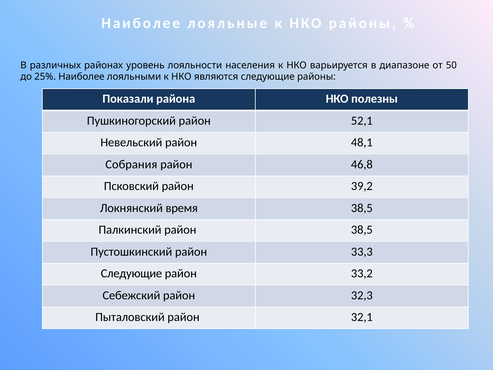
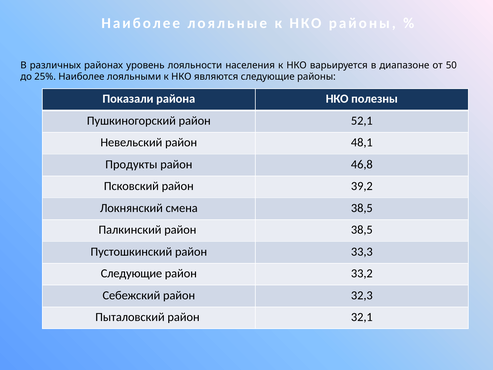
Собрания: Собрания -> Продукты (131, 164)
время: время -> смена (182, 208)
